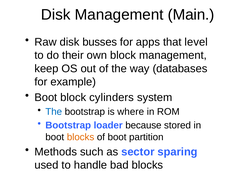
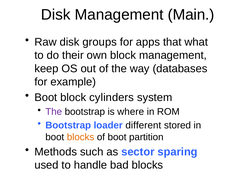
busses: busses -> groups (100, 42)
level: level -> what (196, 42)
The colour: blue -> purple (54, 112)
because: because -> different (143, 125)
